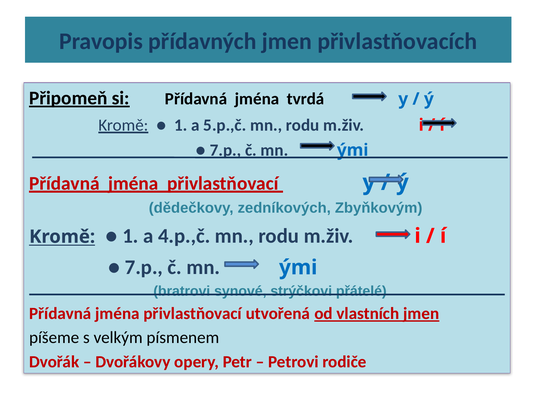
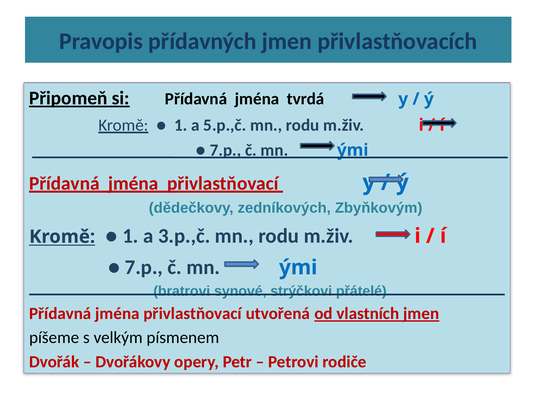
4.p.,č: 4.p.,č -> 3.p.,č (184, 236)
